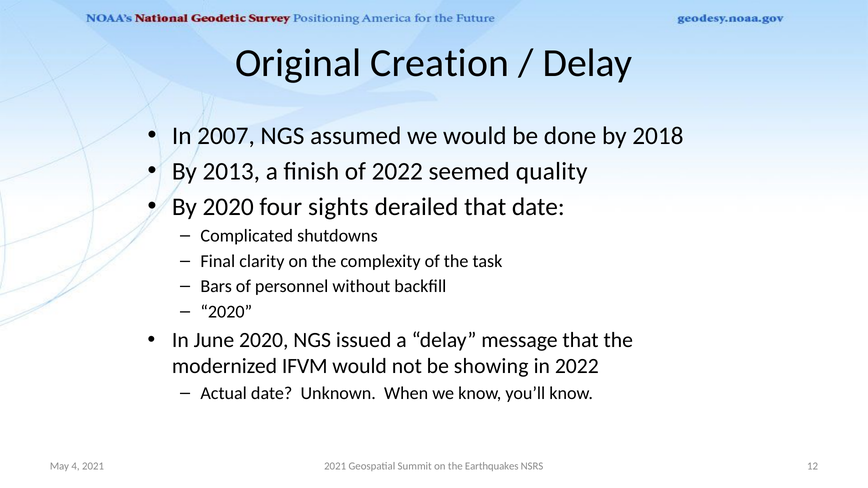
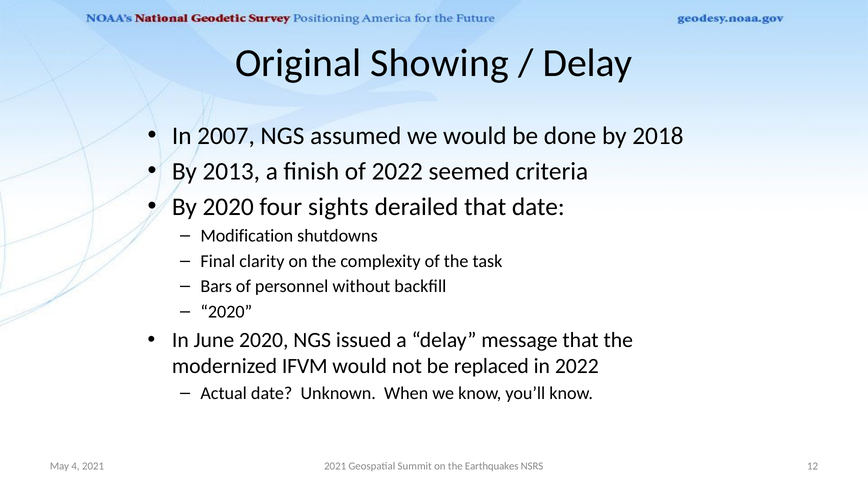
Creation: Creation -> Showing (440, 63)
quality: quality -> criteria (552, 171)
Complicated: Complicated -> Modification (247, 236)
showing: showing -> replaced (491, 366)
